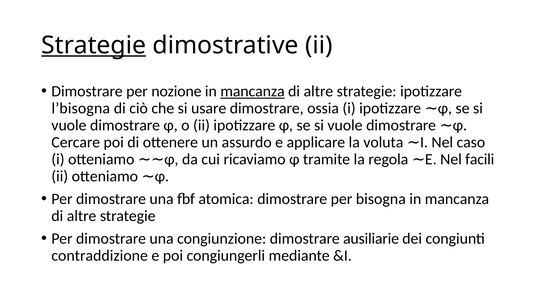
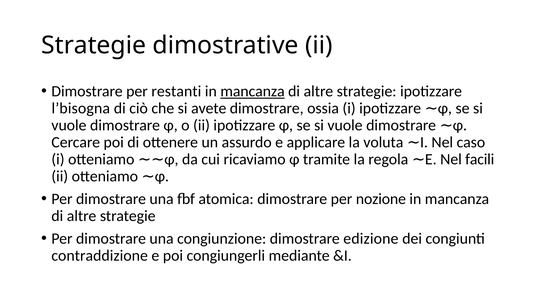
Strategie underline: present -> none (94, 45)
nozione: nozione -> restanti (176, 91)
usare: usare -> avete (209, 108)
bisogna: bisogna -> nozione (381, 199)
ausiliarie: ausiliarie -> edizione (371, 239)
